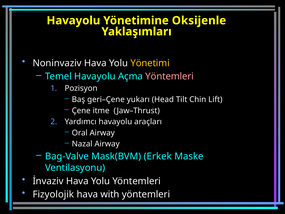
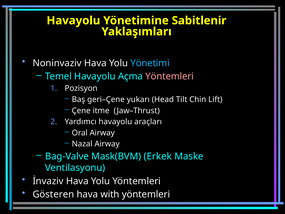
Oksijenle: Oksijenle -> Sabitlenir (199, 21)
Yönetimi colour: yellow -> light blue (150, 63)
Fizyolojik: Fizyolojik -> Gösteren (53, 194)
